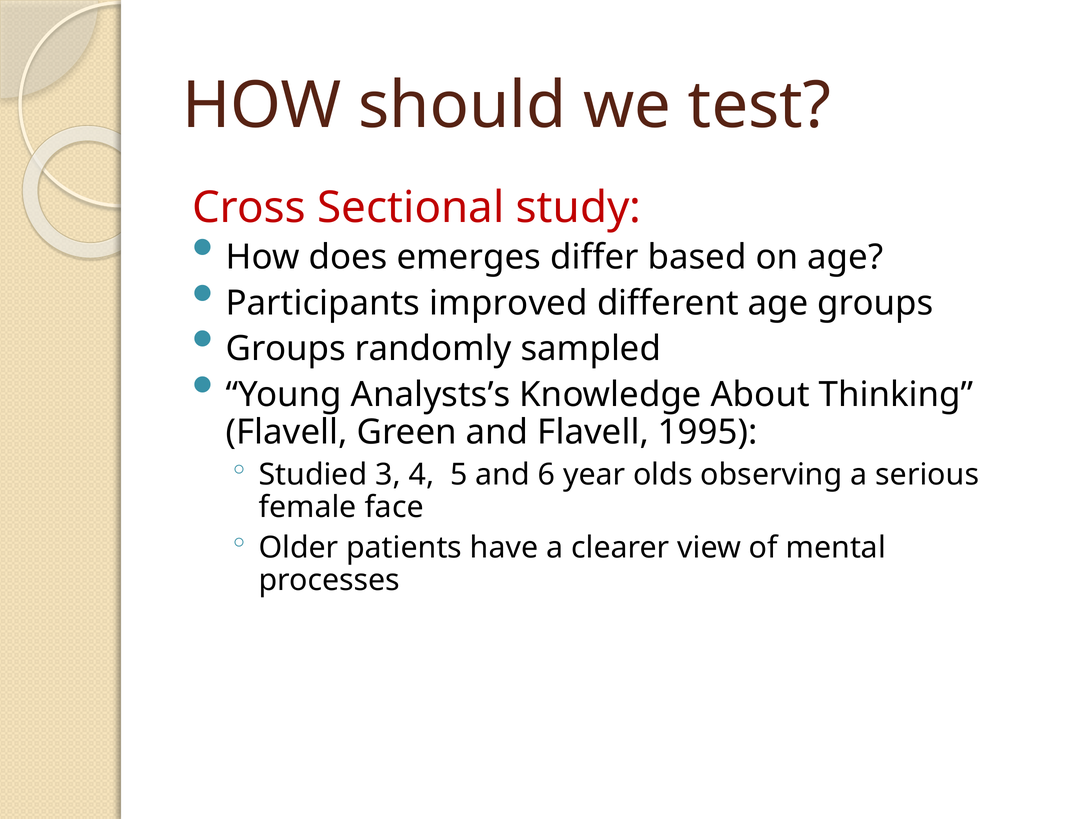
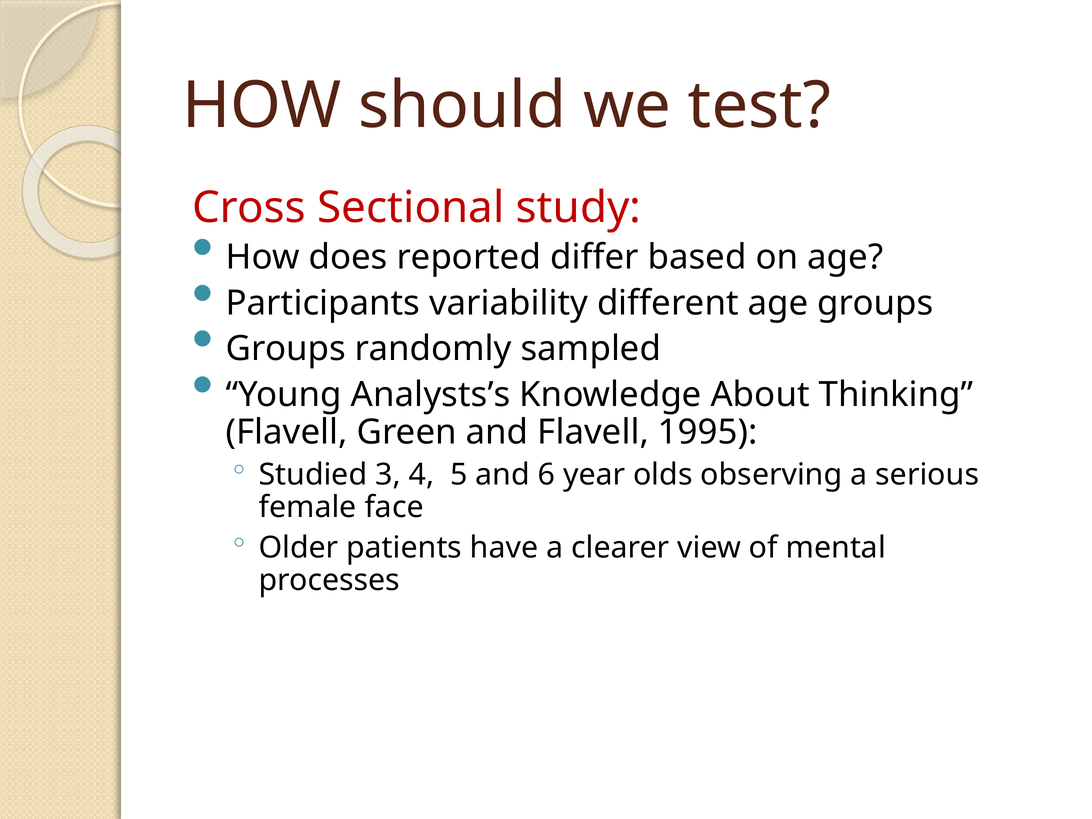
emerges: emerges -> reported (469, 257)
improved: improved -> variability (509, 303)
